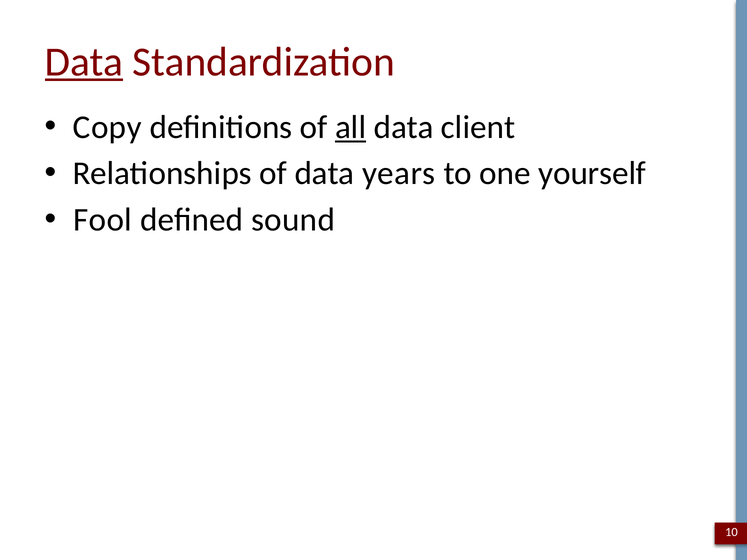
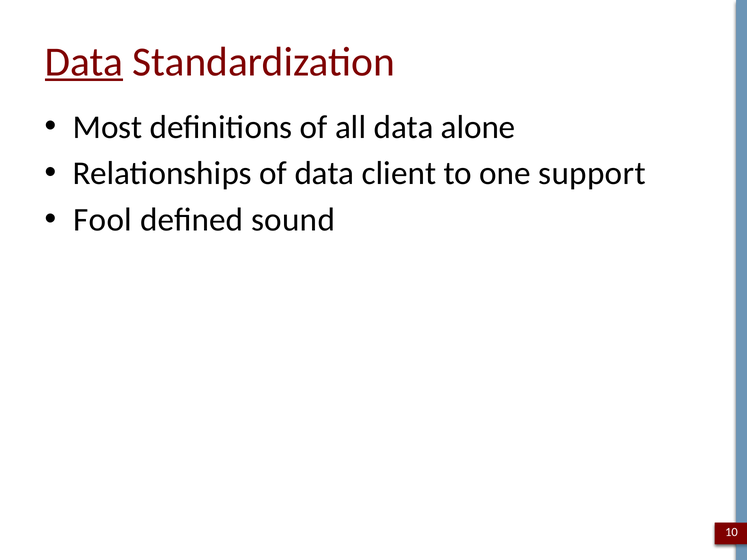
Copy: Copy -> Most (108, 127)
all underline: present -> none (351, 127)
client: client -> alone (478, 127)
years: years -> client (399, 174)
yourself: yourself -> support (592, 174)
